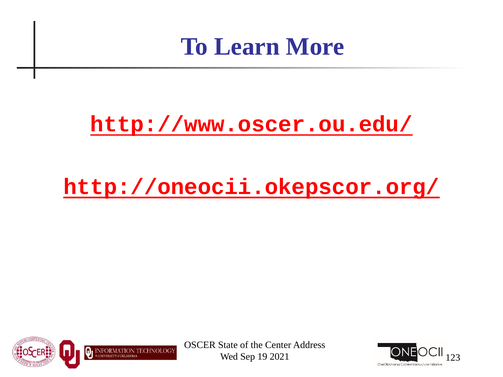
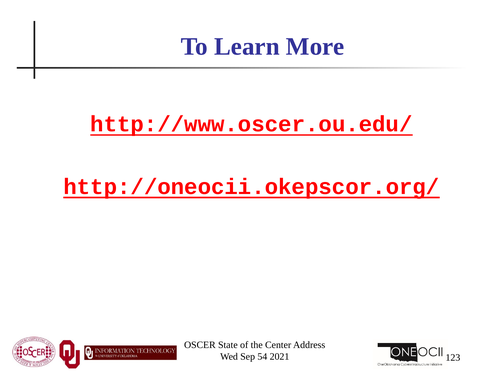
19: 19 -> 54 (262, 357)
